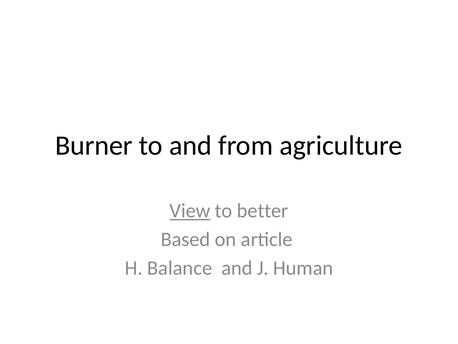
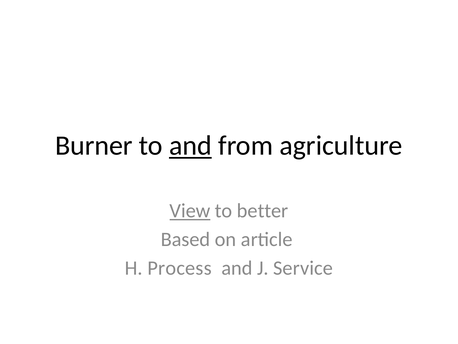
and underline: none -> present (190, 145)
Balance: Balance -> Process (180, 268)
Human: Human -> Service (303, 268)
